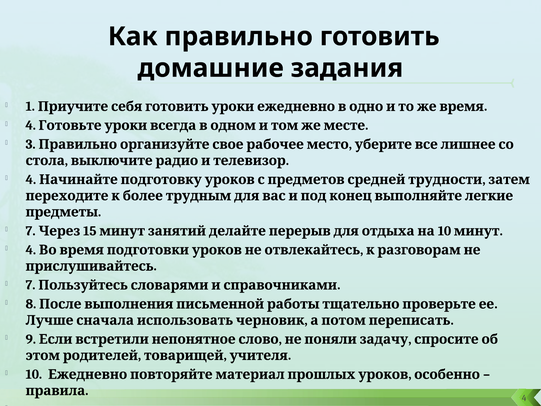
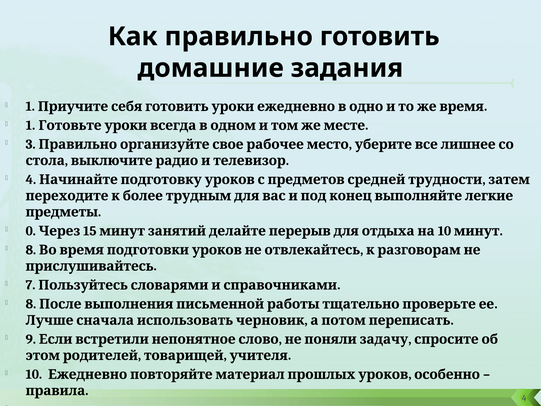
4: 4 -> 1 (31, 125)
7: 7 -> 0 (31, 231)
4: 4 -> 8 (31, 250)
